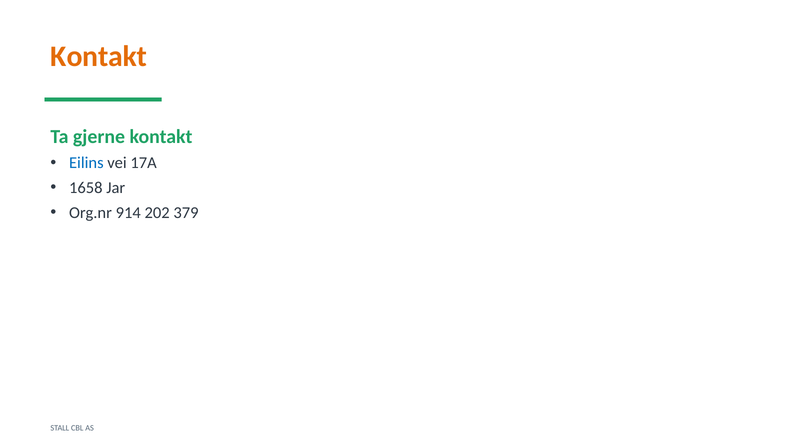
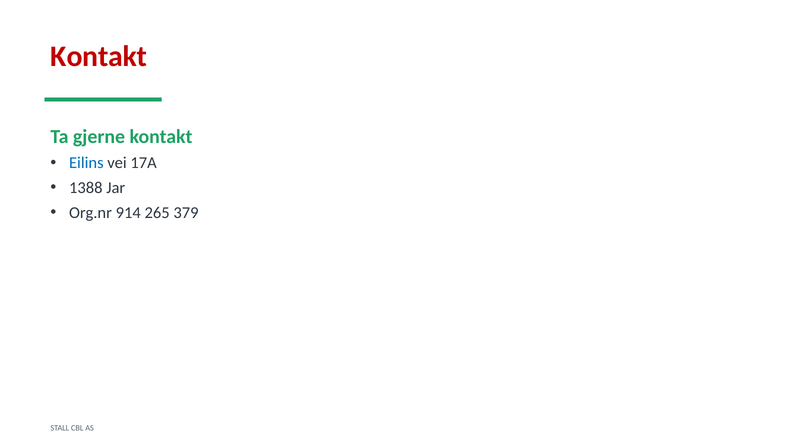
Kontakt colour: orange -> red (99, 57)
1658: 1658 -> 1388 (86, 188)
202: 202 -> 265 (157, 213)
